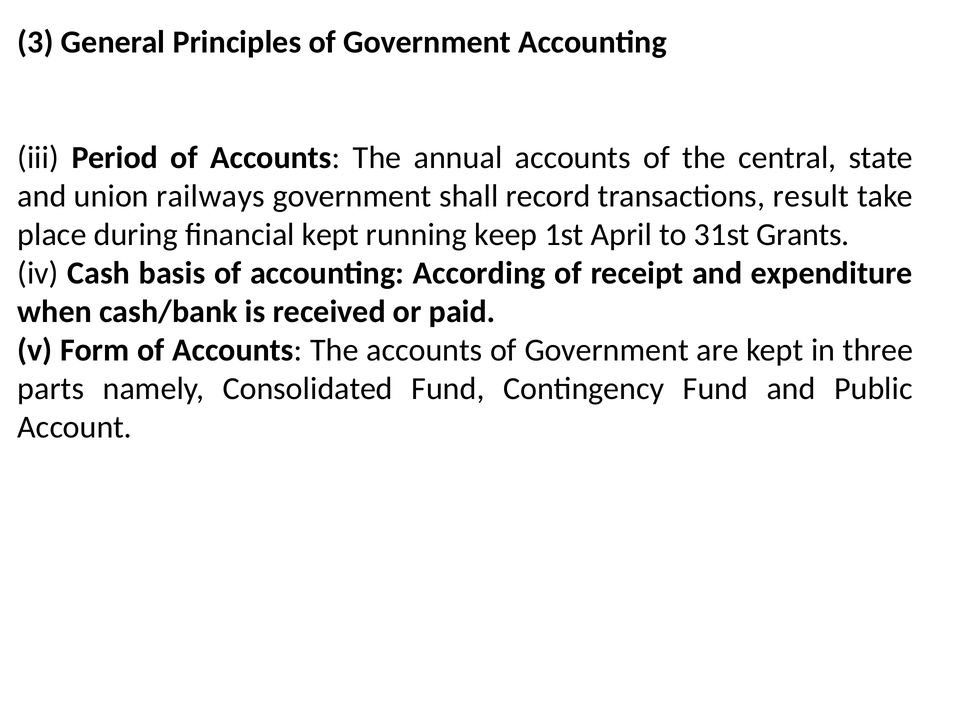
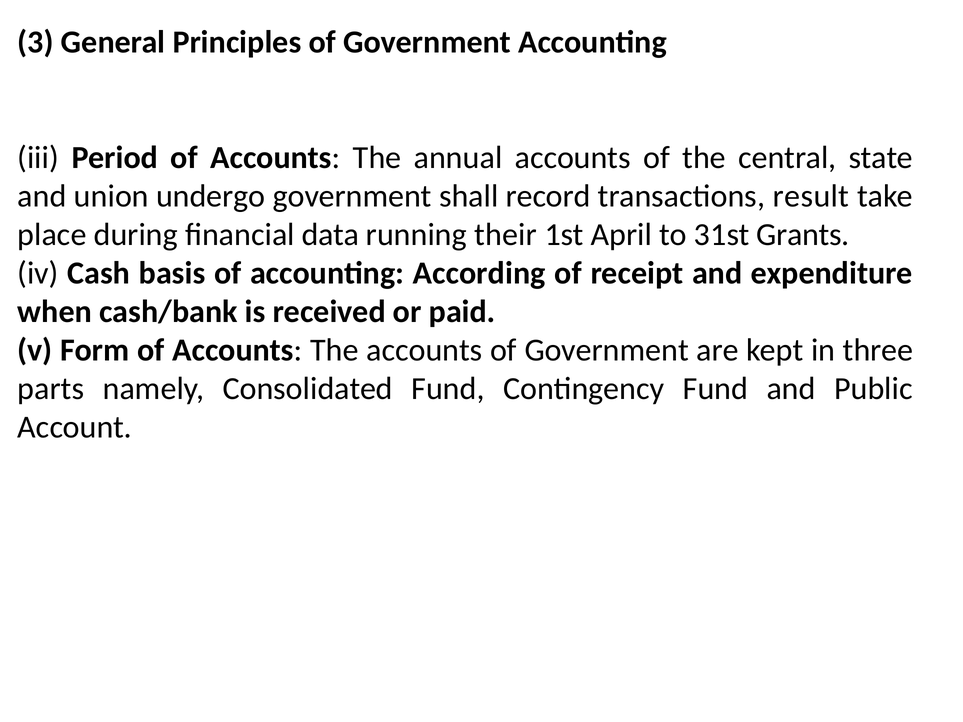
railways: railways -> undergo (211, 196)
financial kept: kept -> data (330, 235)
keep: keep -> their (506, 235)
